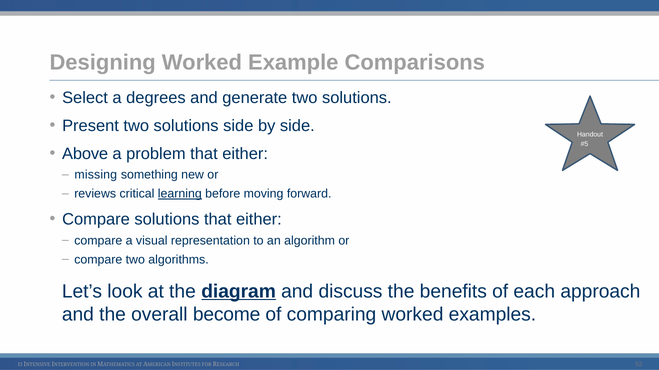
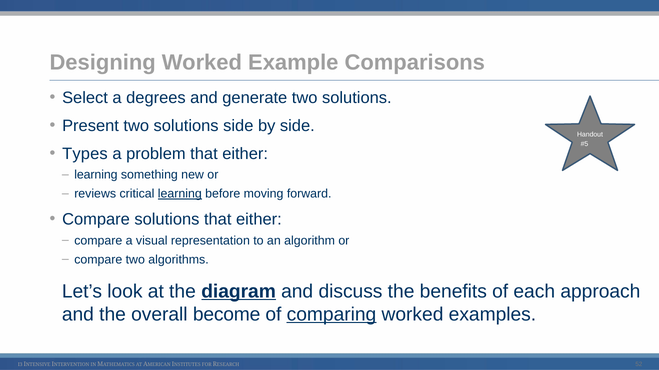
Above: Above -> Types (85, 154)
missing: missing -> learning (96, 175)
comparing underline: none -> present (332, 315)
